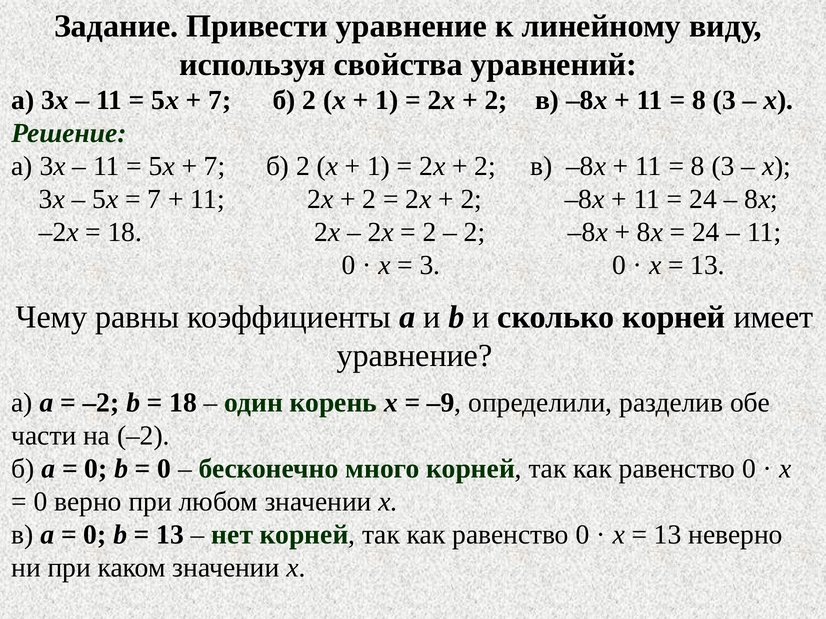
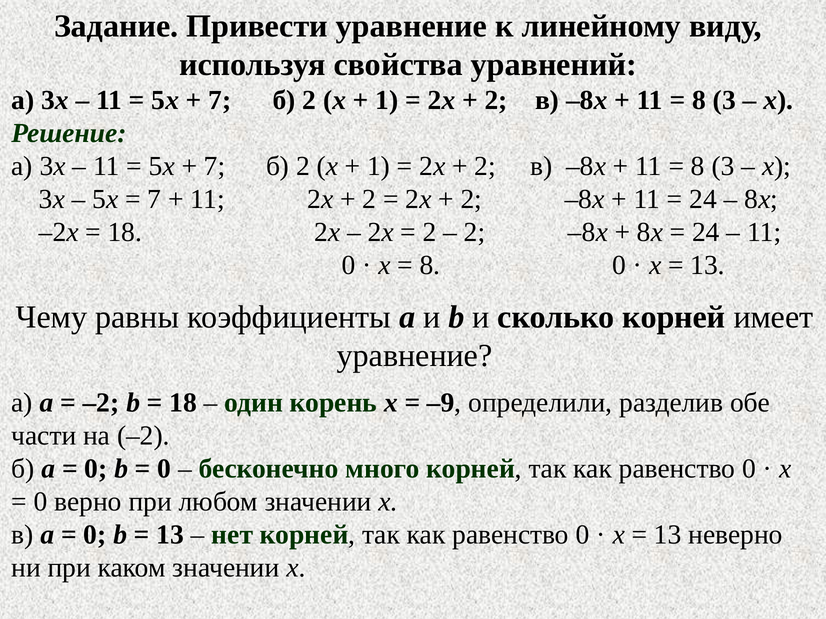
3: 3 -> 8 (430, 265)
